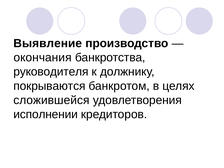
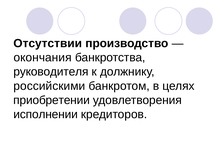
Выявление: Выявление -> Отсутствии (48, 43)
покрываются: покрываются -> российскими (49, 86)
сложившейся: сложившейся -> приобретении (52, 100)
